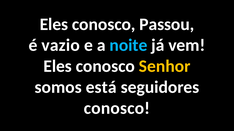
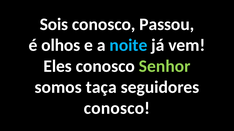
Eles: Eles -> Sois (54, 24)
vazio: vazio -> olhos (61, 45)
Senhor colour: yellow -> light green (165, 66)
está: está -> taça (101, 88)
